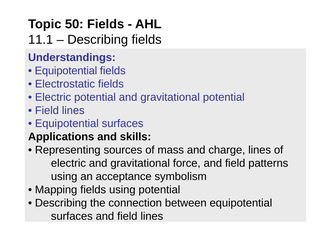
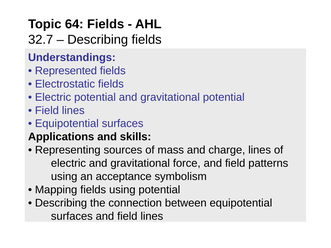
50: 50 -> 64 (74, 24)
11.1: 11.1 -> 32.7 (41, 40)
Equipotential: Equipotential -> Represented (66, 71)
